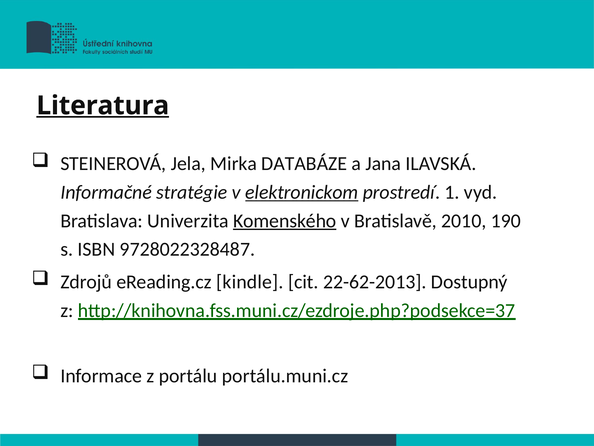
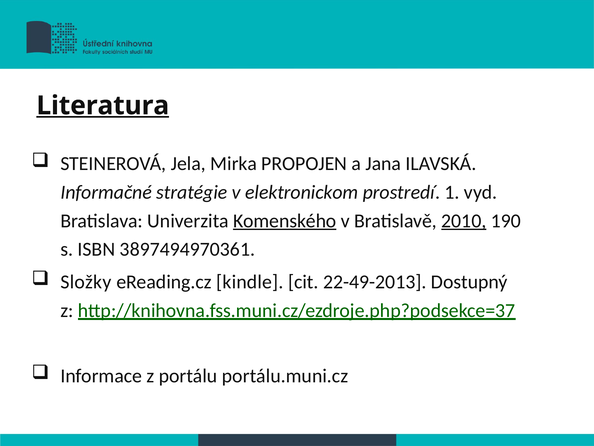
DATABÁZE: DATABÁZE -> PROPOJEN (304, 164)
elektronickom underline: present -> none (302, 192)
2010 underline: none -> present (464, 221)
9728022328487: 9728022328487 -> 3897494970361 (187, 249)
Zdrojů: Zdrojů -> Složky (86, 282)
22-62-2013: 22-62-2013 -> 22-49-2013 (375, 282)
